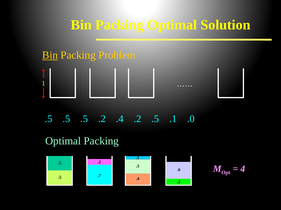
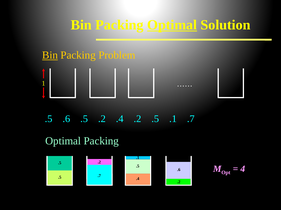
Optimal underline: none -> present (172, 25)
.5: .5 -> .6 (66, 119)
.1 .0: .0 -> .7 (191, 119)
